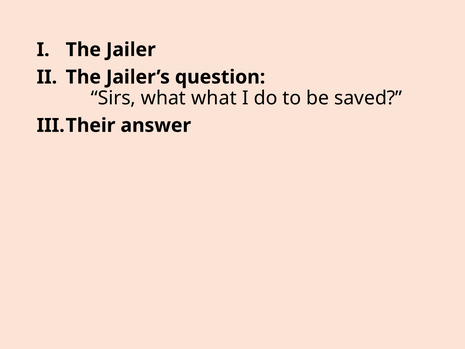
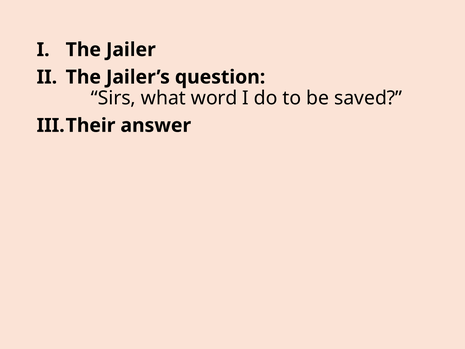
what what: what -> word (214, 98)
